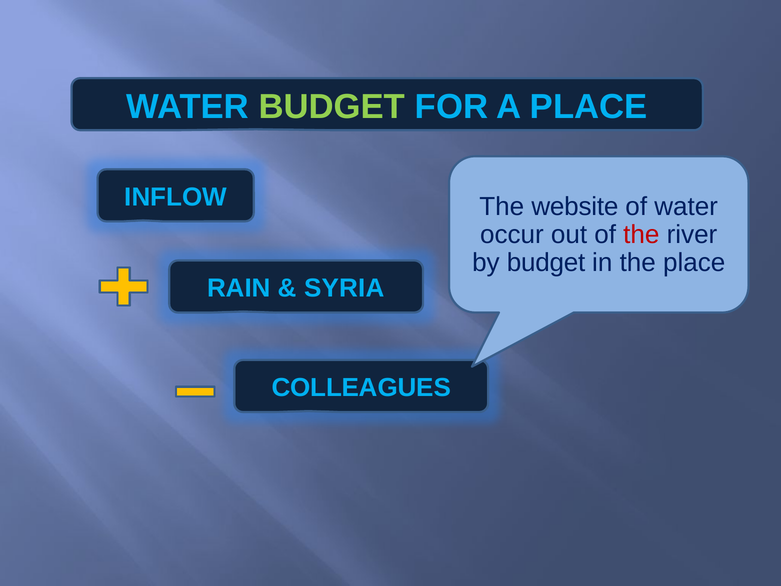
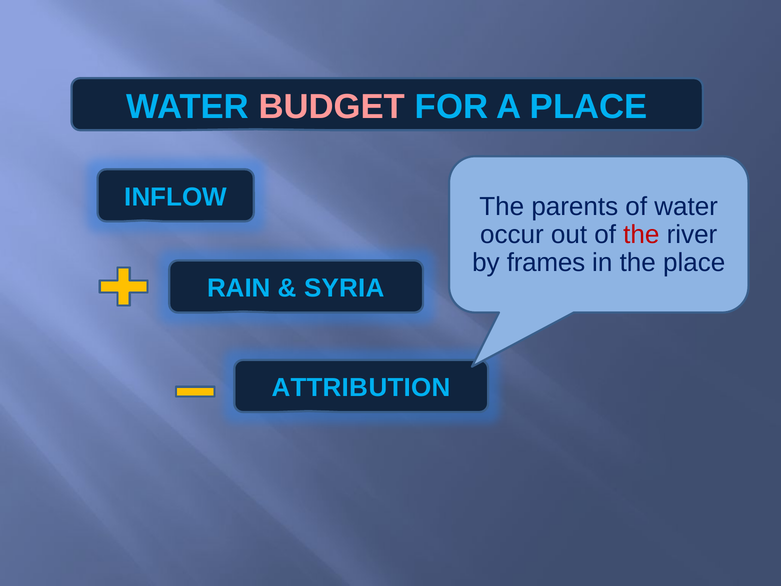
BUDGET colour: light green -> pink (332, 107)
website: website -> parents (575, 206)
by budget: budget -> frames (546, 263)
COLLEAGUES: COLLEAGUES -> ATTRIBUTION (361, 388)
